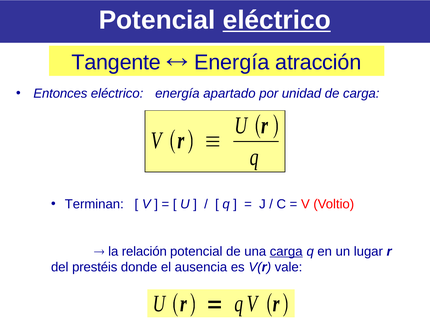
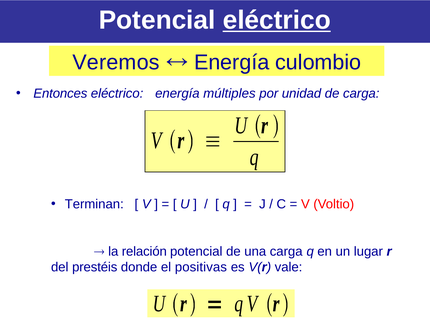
Tangente: Tangente -> Veremos (116, 62)
atracción: atracción -> culombio (318, 62)
apartado: apartado -> múltiples (229, 93)
carga underline: present -> none (286, 251)
ausencia: ausencia -> positivas (201, 267)
